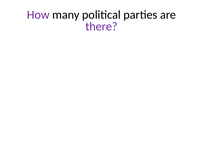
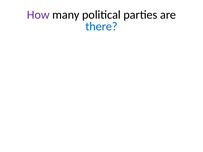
there colour: purple -> blue (102, 26)
